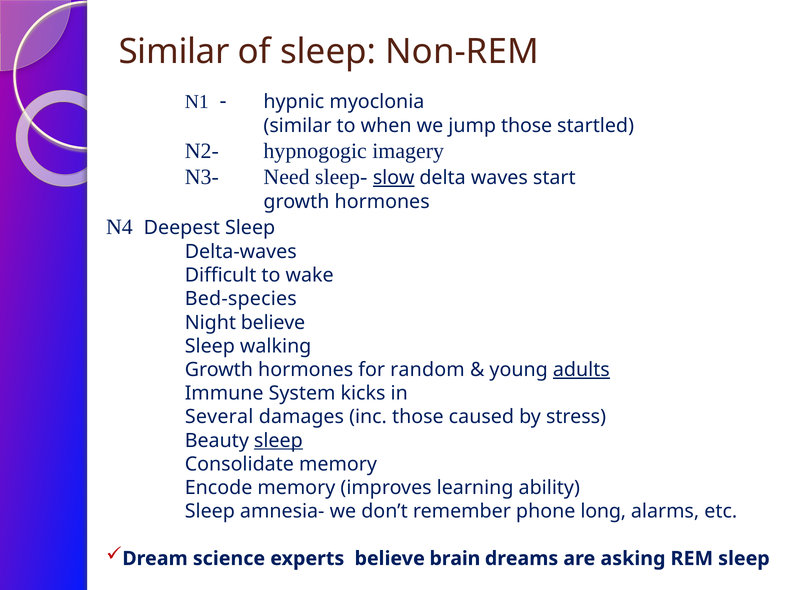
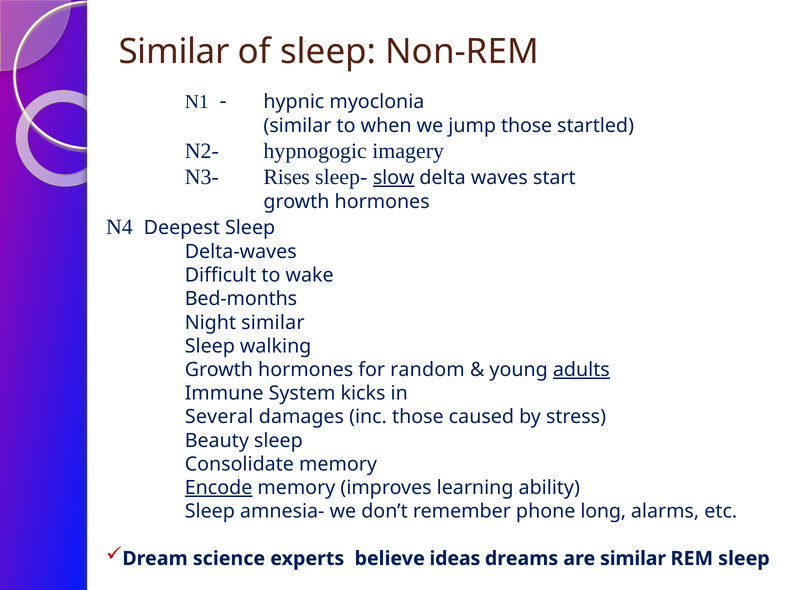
Need: Need -> Rises (287, 177)
Bed-species: Bed-species -> Bed-months (241, 299)
Night believe: believe -> similar (273, 323)
sleep underline: present -> none (278, 441)
Encode underline: none -> present (219, 488)
brain: brain -> ideas (455, 559)
are asking: asking -> similar (633, 559)
